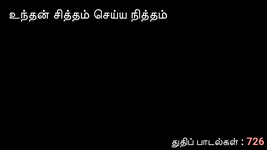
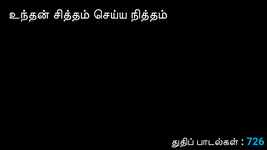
726 colour: pink -> light blue (255, 142)
